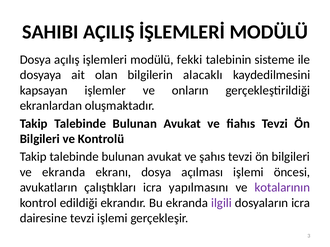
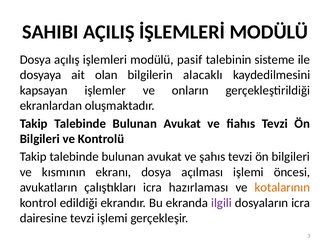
fekki: fekki -> pasif (190, 60)
ve ekranda: ekranda -> kısmının (64, 172)
yapılmasını: yapılmasını -> hazırlaması (199, 188)
kotalarının colour: purple -> orange (282, 188)
